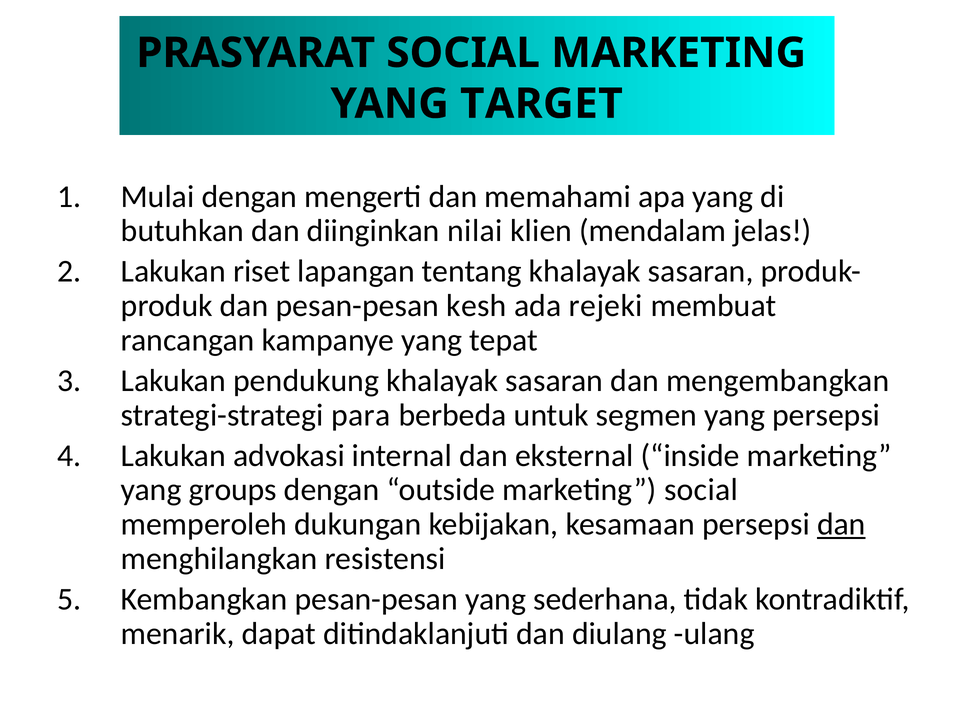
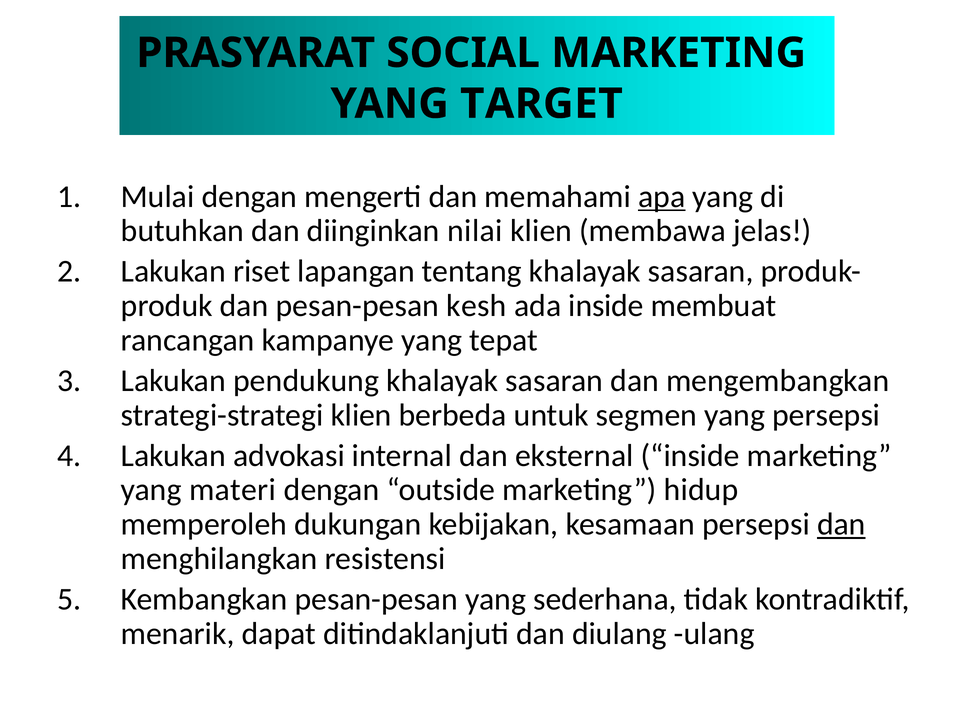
apa underline: none -> present (662, 197)
mendalam: mendalam -> membawa (653, 231)
ada rejeki: rejeki -> inside (606, 306)
strategi-strategi para: para -> klien (361, 415)
groups: groups -> materi (233, 490)
marketing social: social -> hidup (701, 490)
